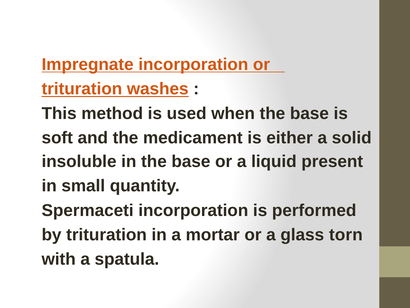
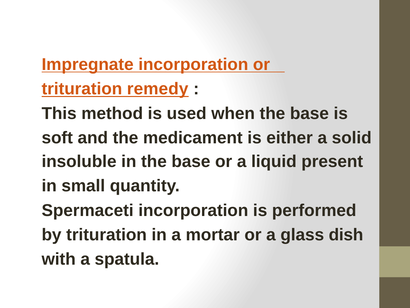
washes: washes -> remedy (158, 89)
torn: torn -> dish (346, 234)
